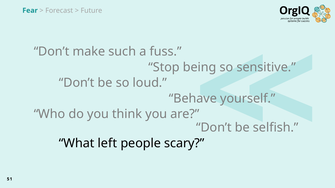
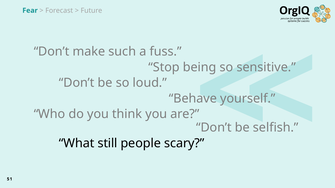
left: left -> still (107, 144)
